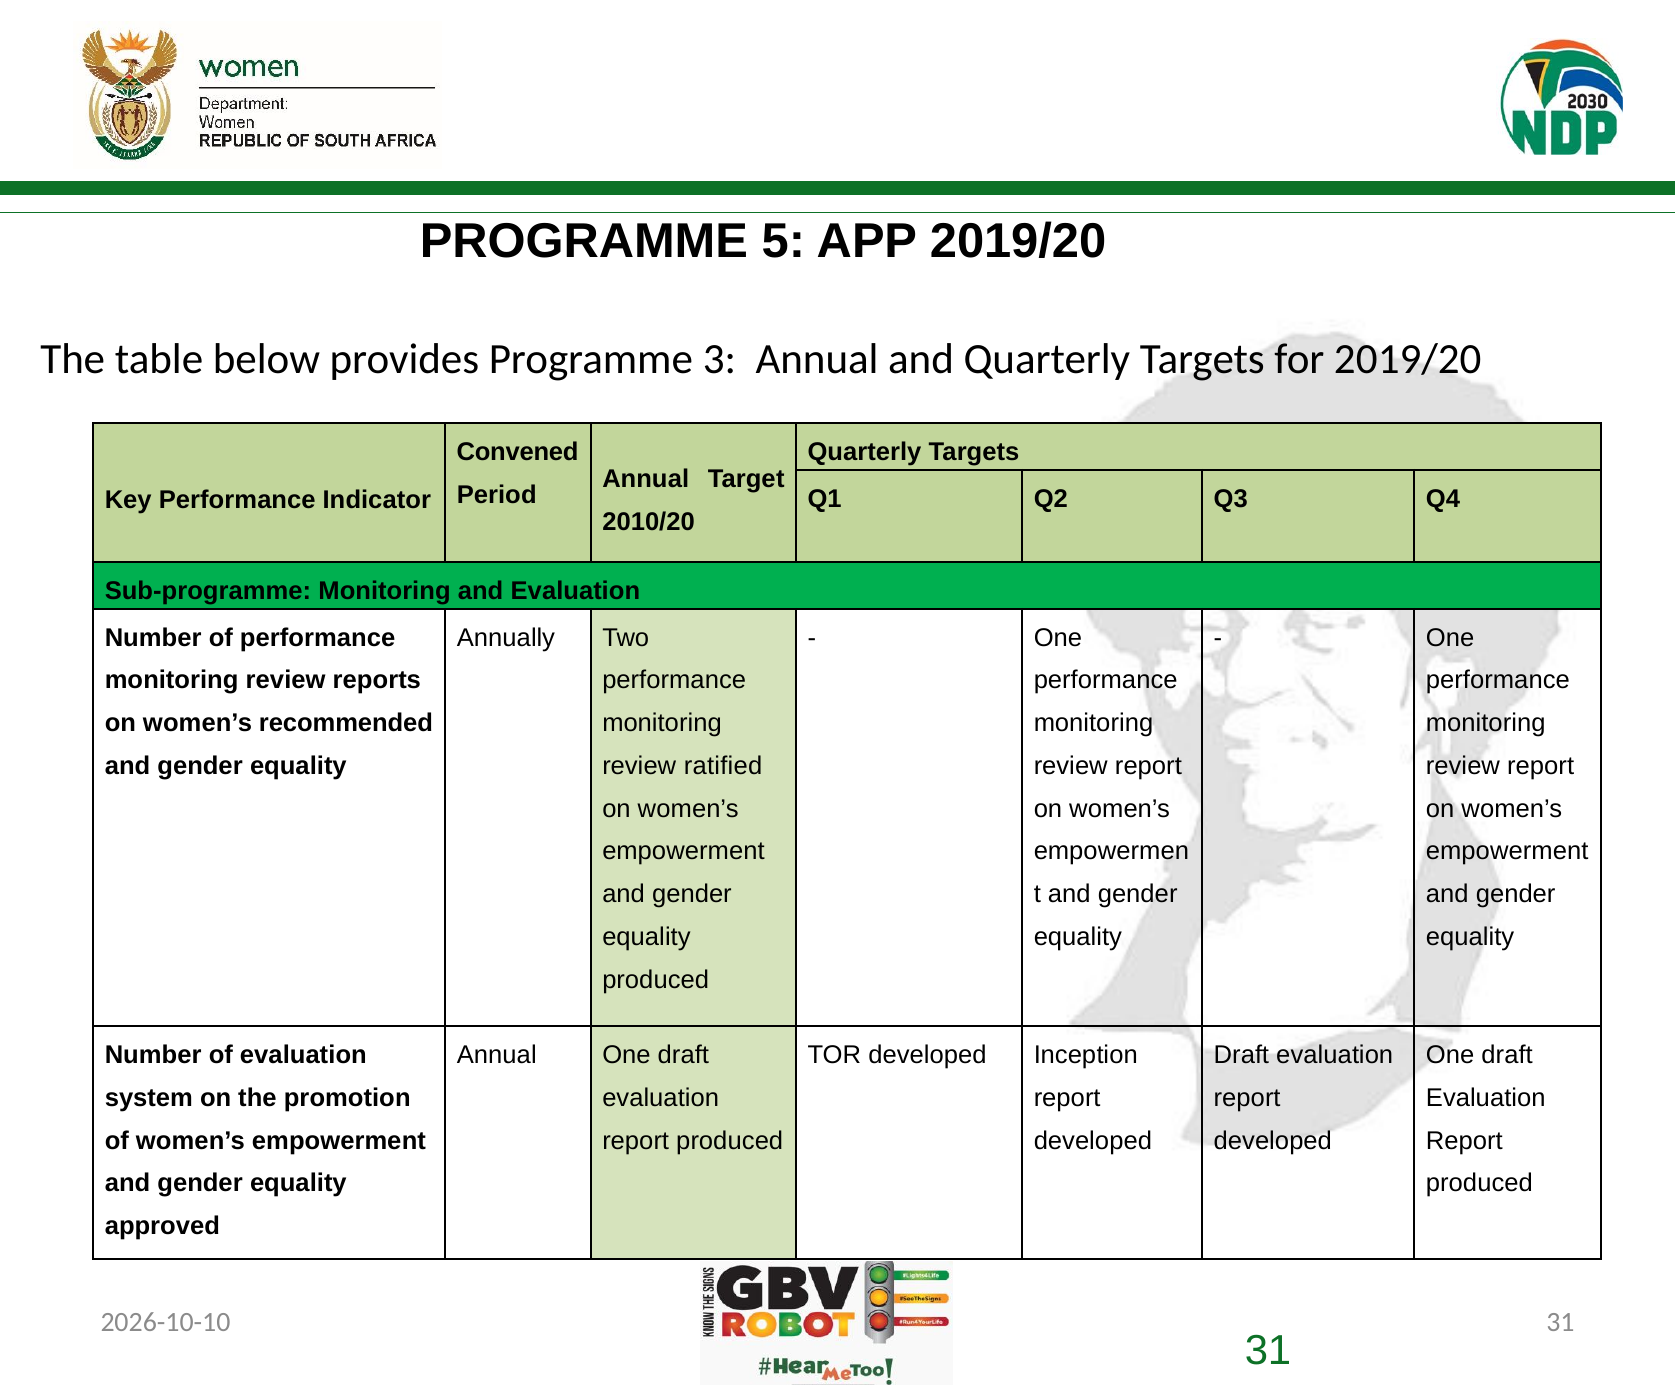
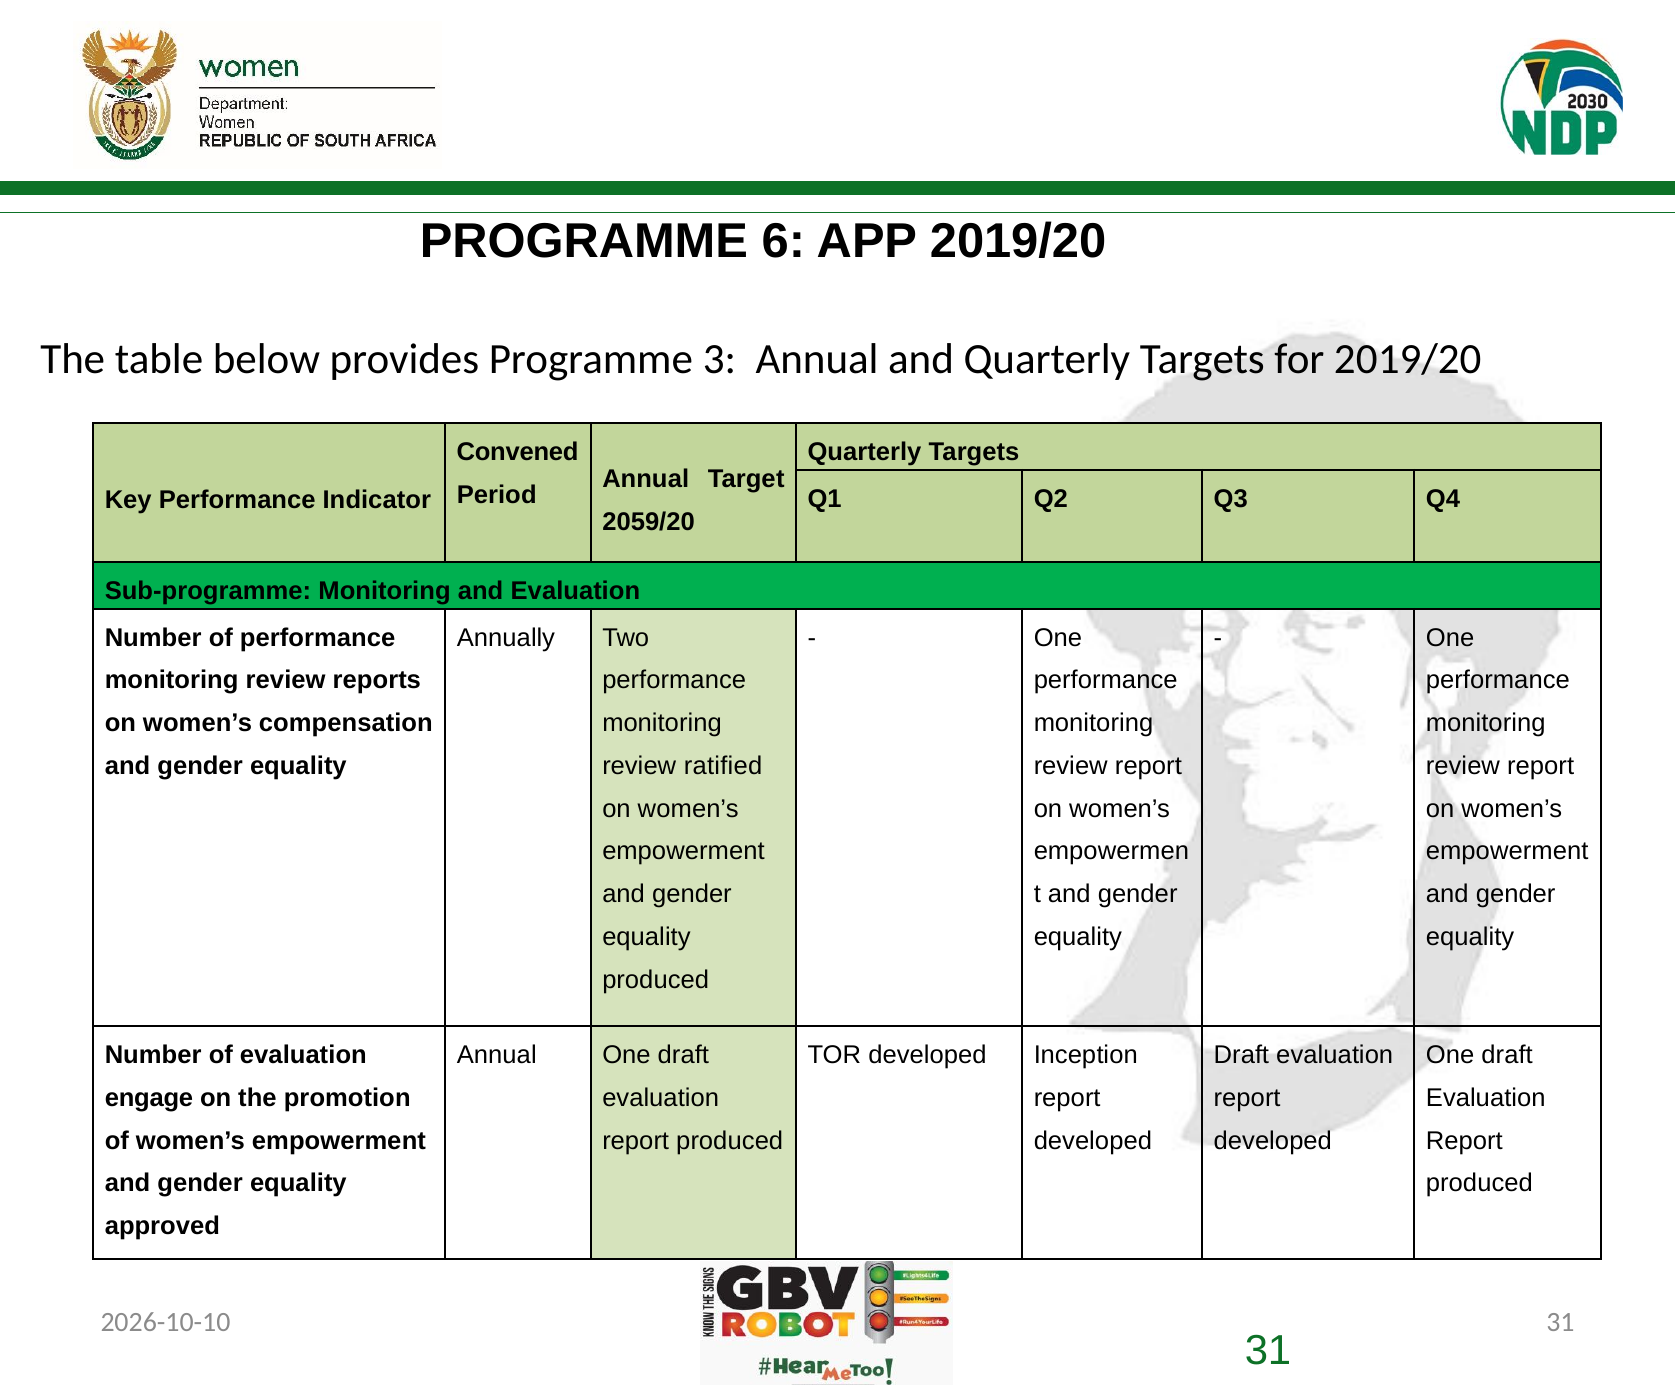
5: 5 -> 6 (783, 241)
2010/20: 2010/20 -> 2059/20 (649, 522)
recommended: recommended -> compensation (346, 723)
system: system -> engage (149, 1098)
